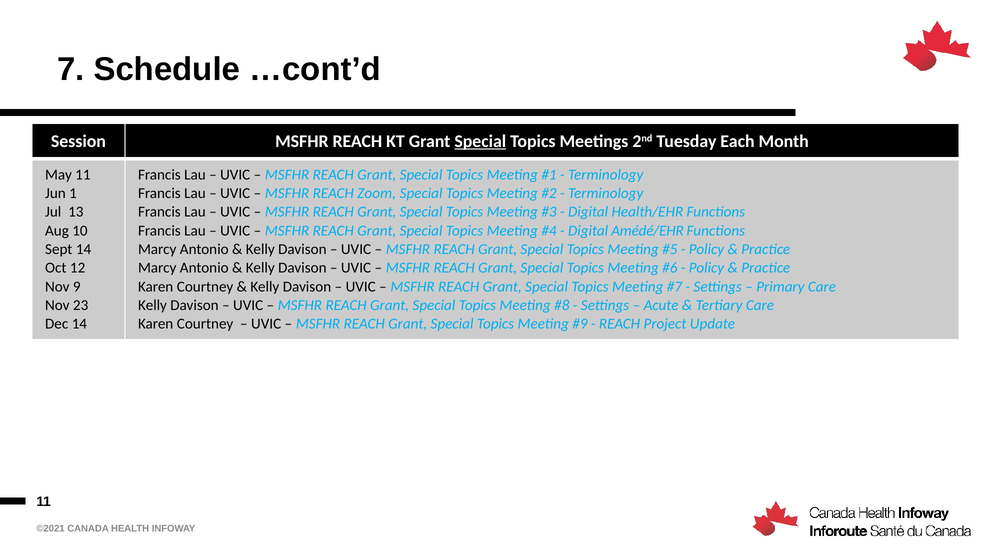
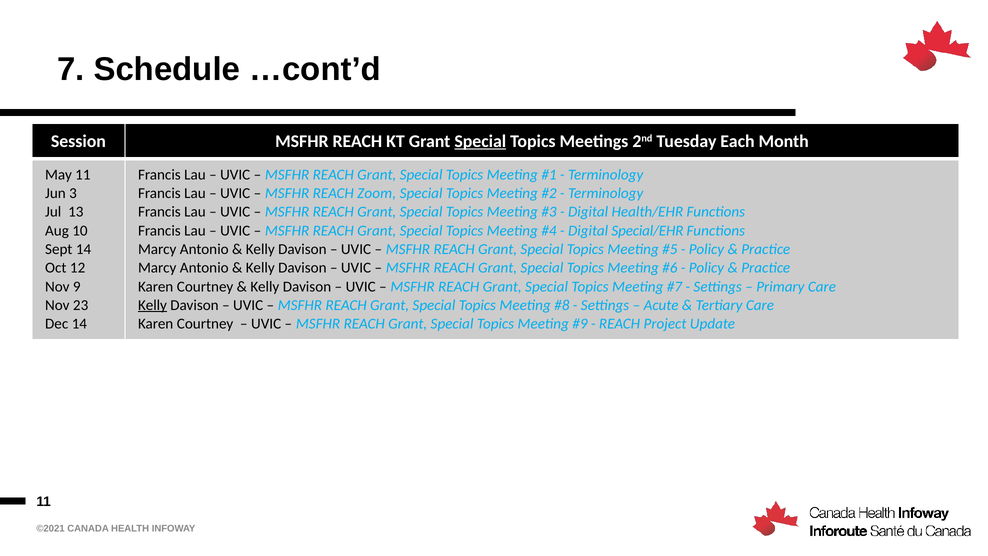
1: 1 -> 3 (73, 193)
Amédé/EHR: Amédé/EHR -> Special/EHR (647, 231)
Kelly underline: none -> present (152, 305)
